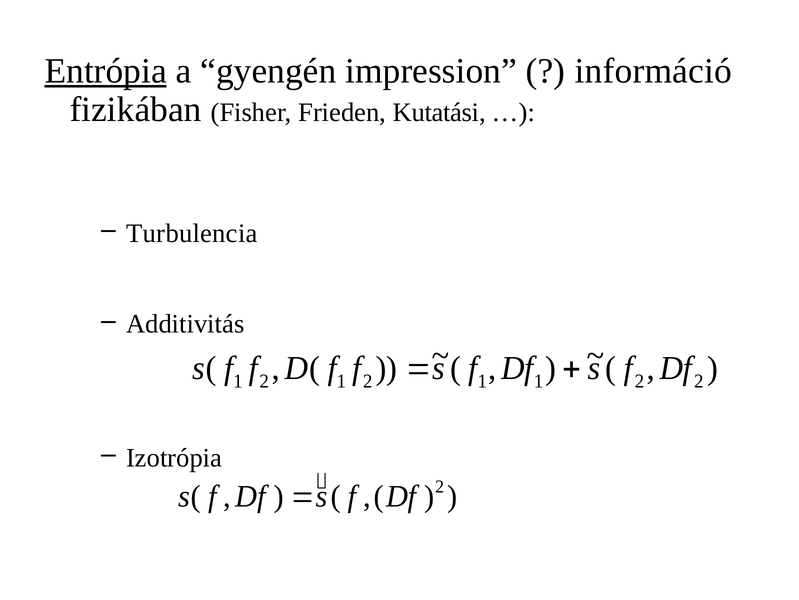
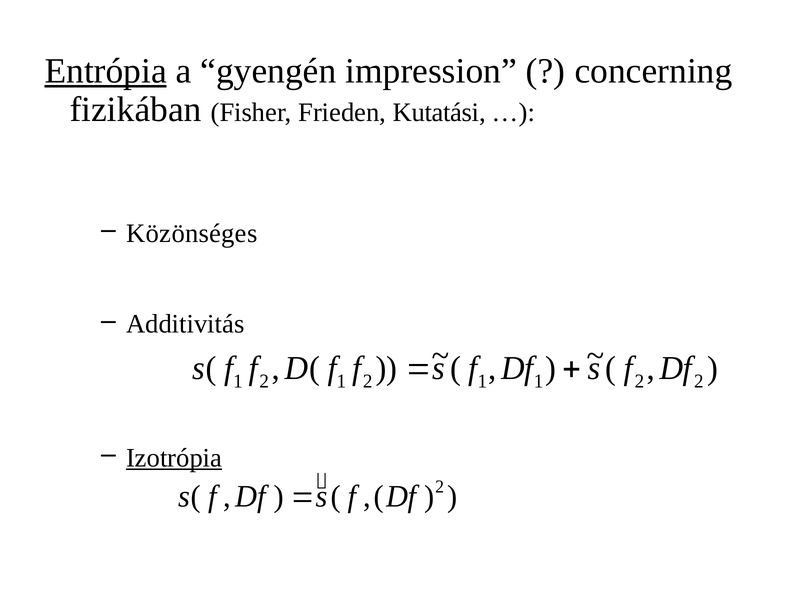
információ: információ -> concerning (653, 71)
Turbulencia: Turbulencia -> Közönséges (192, 233)
Izotrópia underline: none -> present (174, 457)
